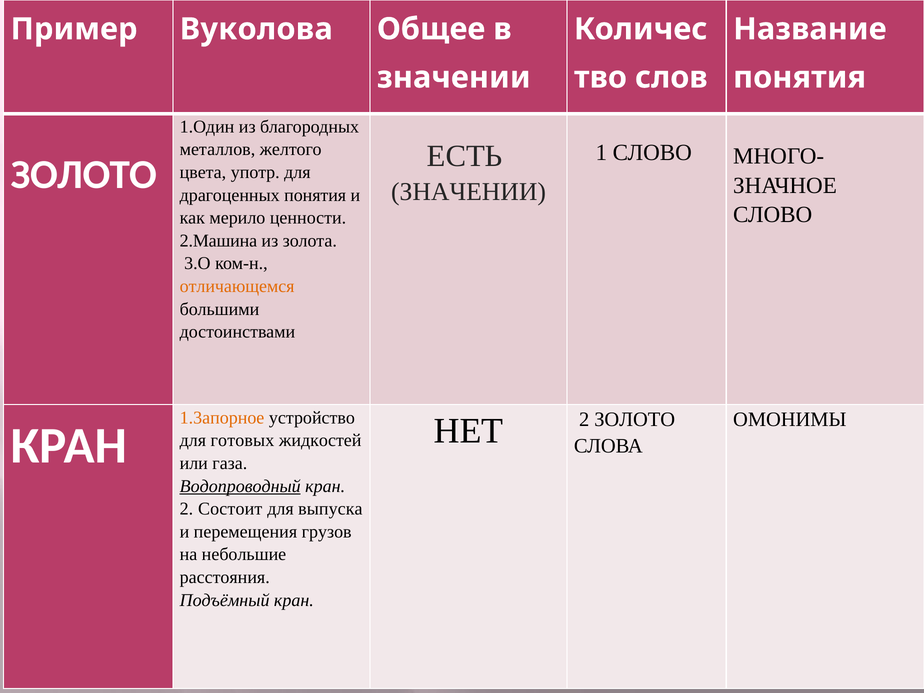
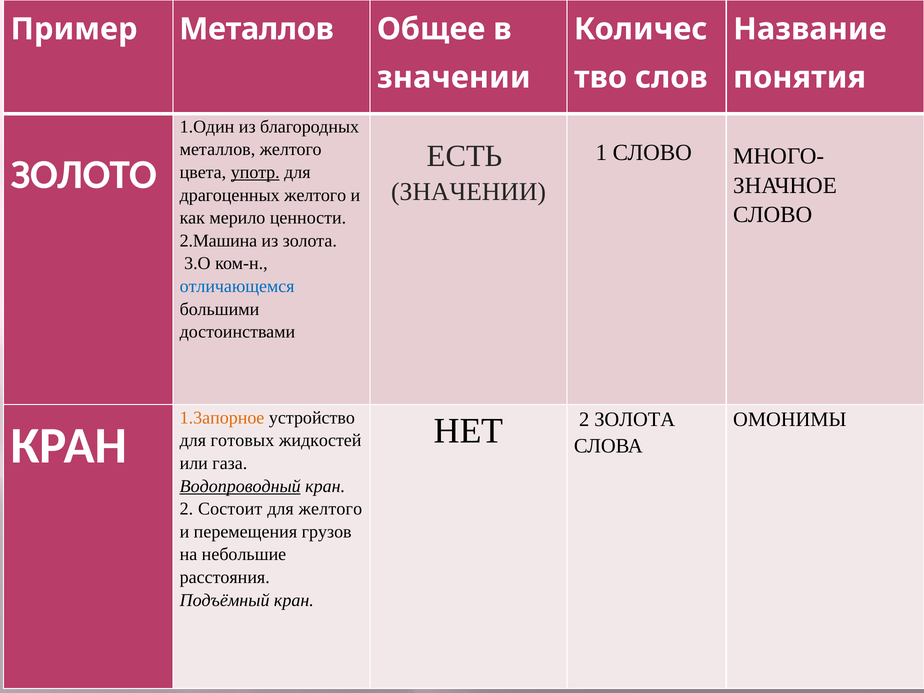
Пример Вуколова: Вуколова -> Металлов (257, 29)
употр underline: none -> present (255, 172)
драгоценных понятия: понятия -> желтого (315, 195)
отличающемся colour: orange -> blue (237, 286)
2 ЗОЛОТО: ЗОЛОТО -> ЗОЛОТА (635, 420)
для выпycкa: выпycкa -> желтого (330, 509)
